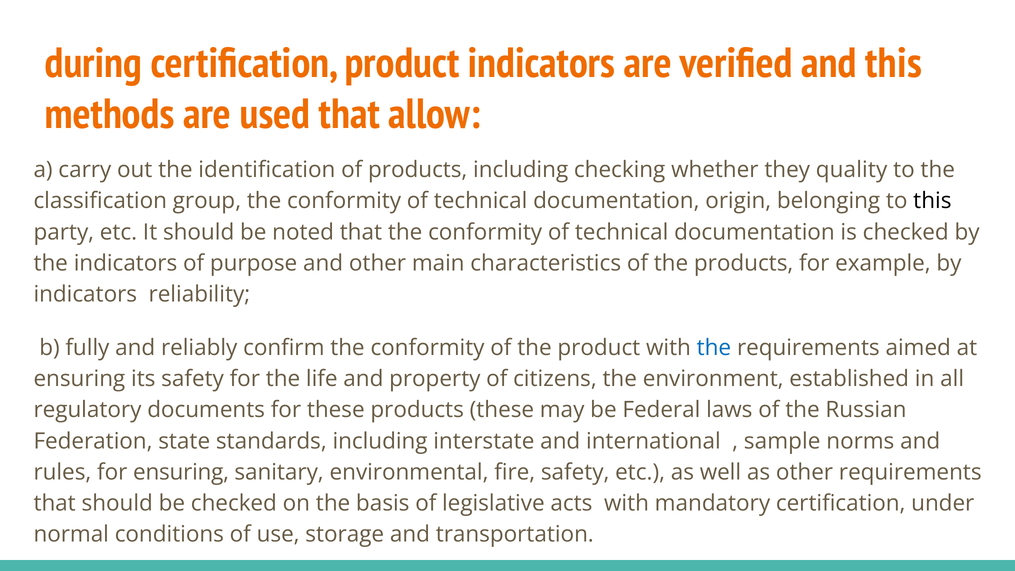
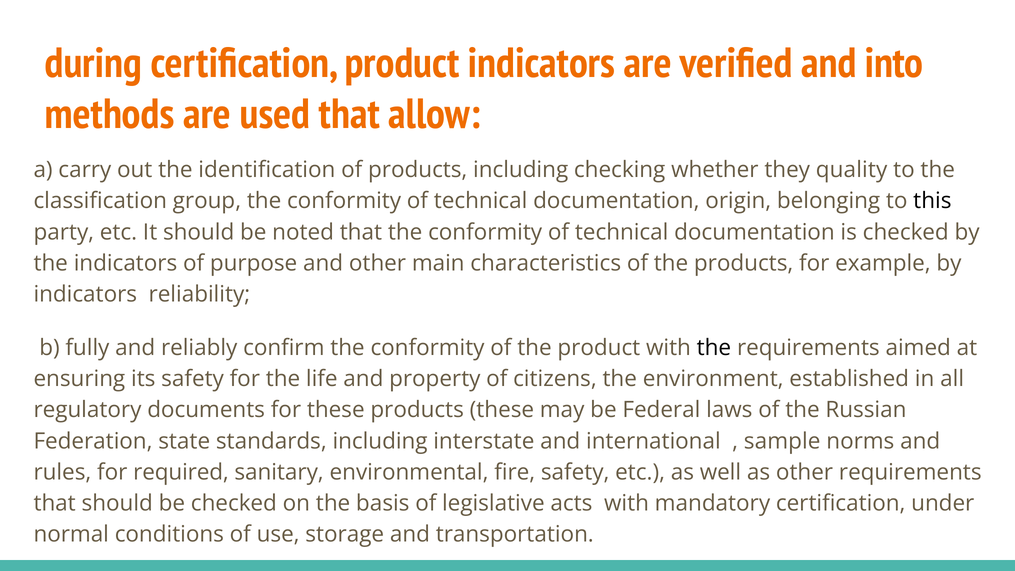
and this: this -> into (894, 63)
the colour: blue -> black (714, 348)
for ensuring: ensuring -> required (181, 472)
